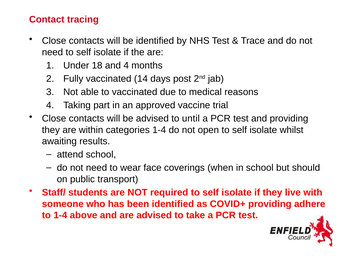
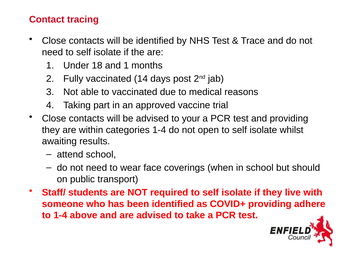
and 4: 4 -> 1 (126, 66)
until: until -> your (191, 119)
